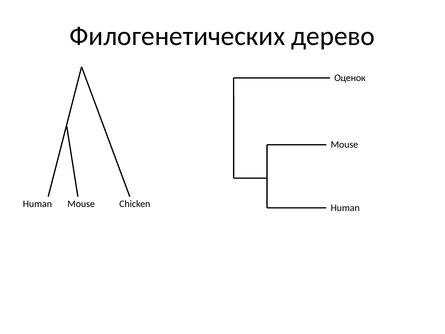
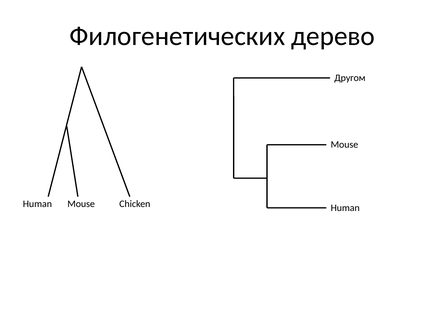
Оценок: Оценок -> Другом (350, 78)
